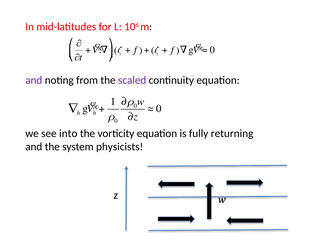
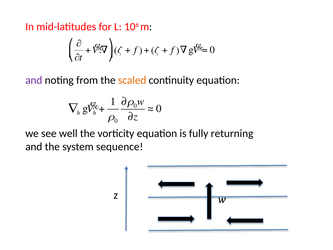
scaled colour: purple -> orange (132, 80)
into: into -> well (68, 133)
physicists: physicists -> sequence (120, 147)
